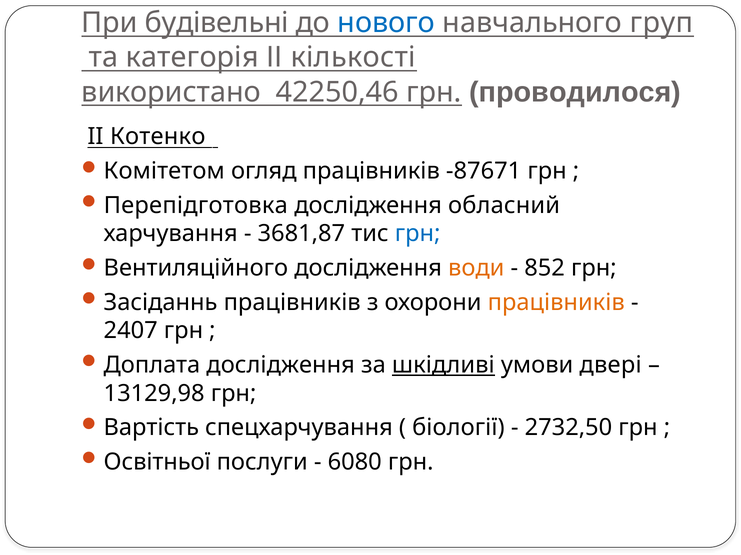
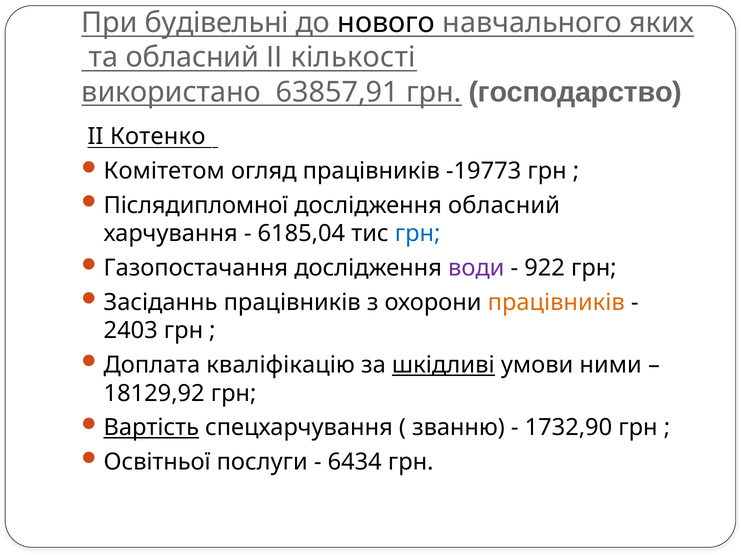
нового colour: blue -> black (386, 23)
груп: груп -> яких (662, 23)
та категорія: категорія -> обласний (192, 58)
42250,46: 42250,46 -> 63857,91 (337, 92)
проводилося: проводилося -> господарство (575, 92)
-87671: -87671 -> -19773 (484, 171)
Перепідготовка: Перепідготовка -> Післядипломної (196, 206)
3681,87: 3681,87 -> 6185,04 (301, 234)
Вентиляційного: Вентиляційного -> Газопостачання (196, 268)
води colour: orange -> purple (476, 268)
852: 852 -> 922 (545, 268)
2407: 2407 -> 2403 (131, 331)
Доплата дослідження: дослідження -> кваліфікацію (281, 365)
двері: двері -> ними (611, 365)
13129,98: 13129,98 -> 18129,92 (154, 394)
Вартість underline: none -> present (151, 428)
біології: біології -> званню (458, 428)
2732,50: 2732,50 -> 1732,90 (568, 428)
6080: 6080 -> 6434 (355, 463)
